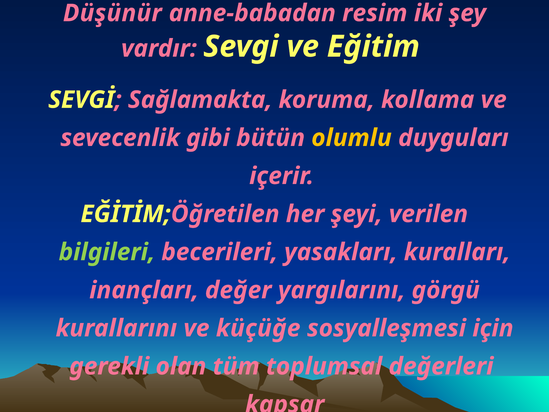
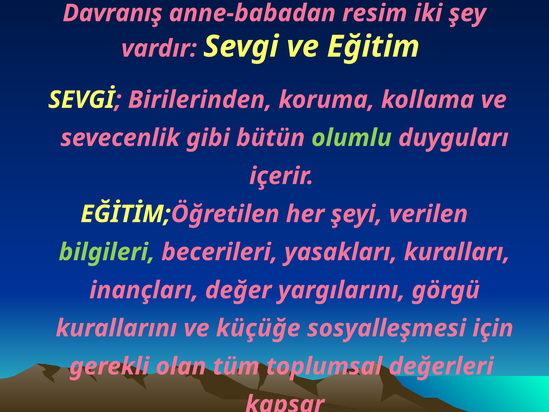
Düşünür: Düşünür -> Davranış (113, 13)
Sağlamakta: Sağlamakta -> Birilerinden (200, 100)
olumlu colour: yellow -> light green (352, 138)
